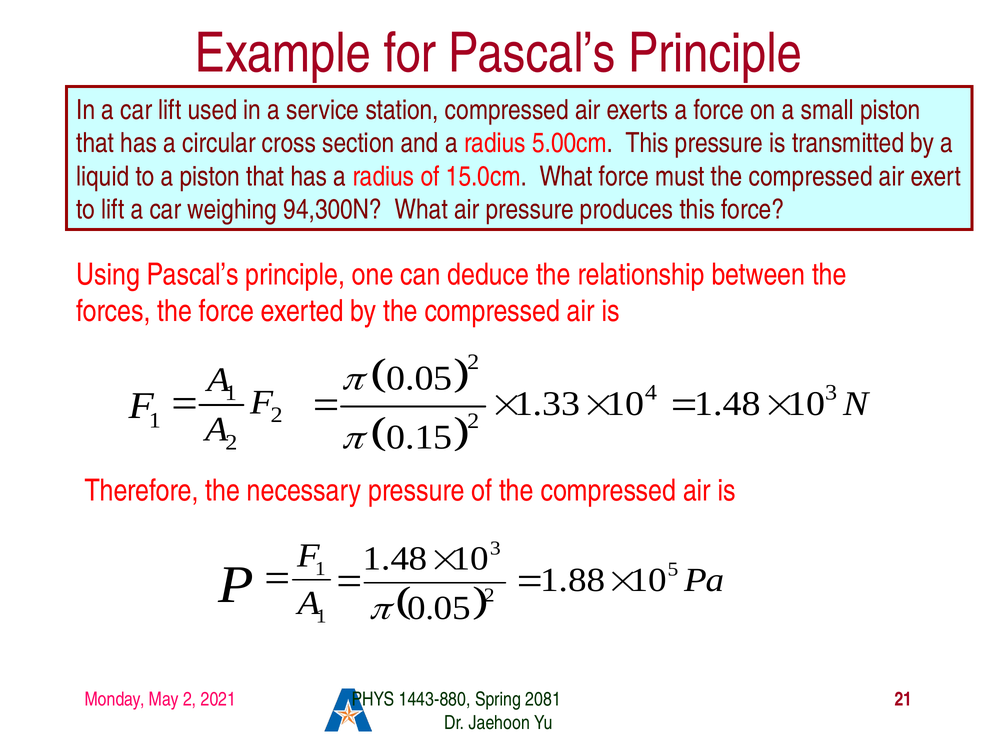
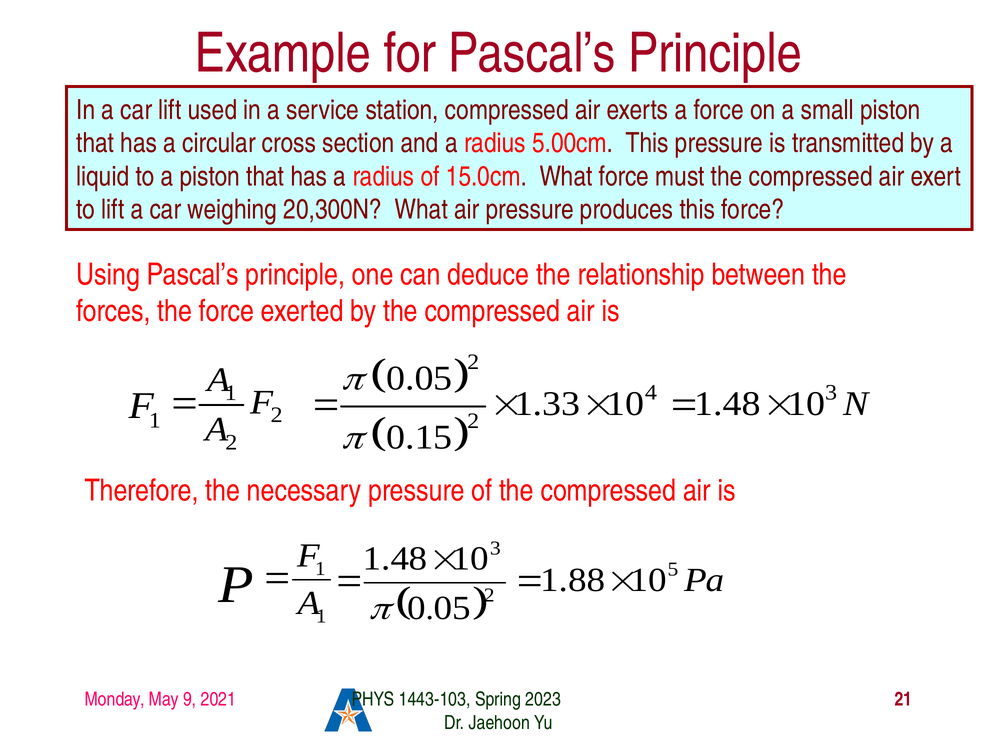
94,300N: 94,300N -> 20,300N (333, 210)
May 2: 2 -> 9 (190, 699)
1443-880: 1443-880 -> 1443-103 (435, 699)
2081: 2081 -> 2023 (543, 699)
